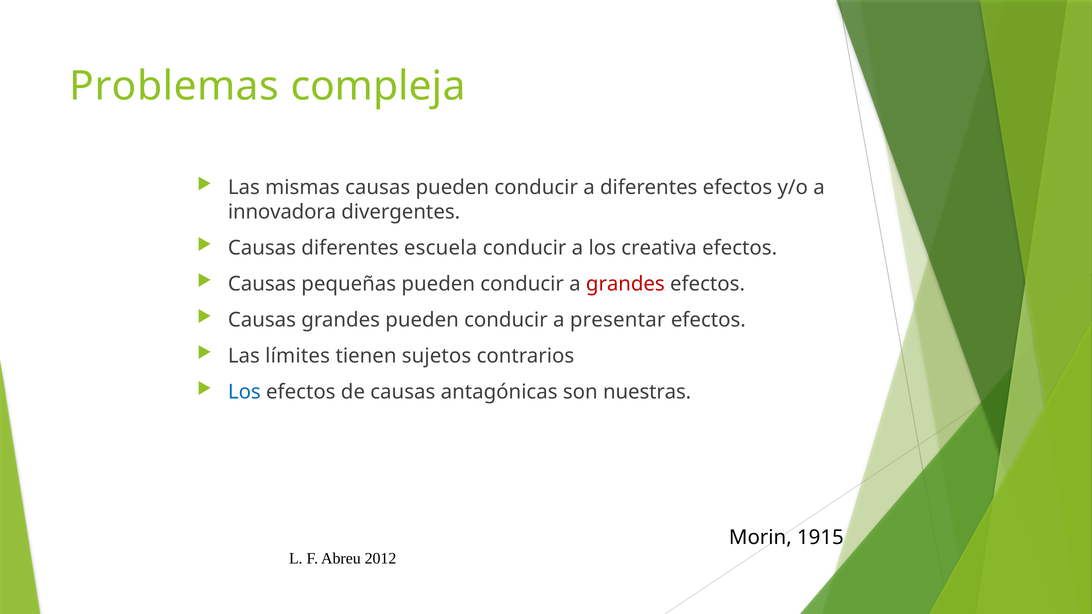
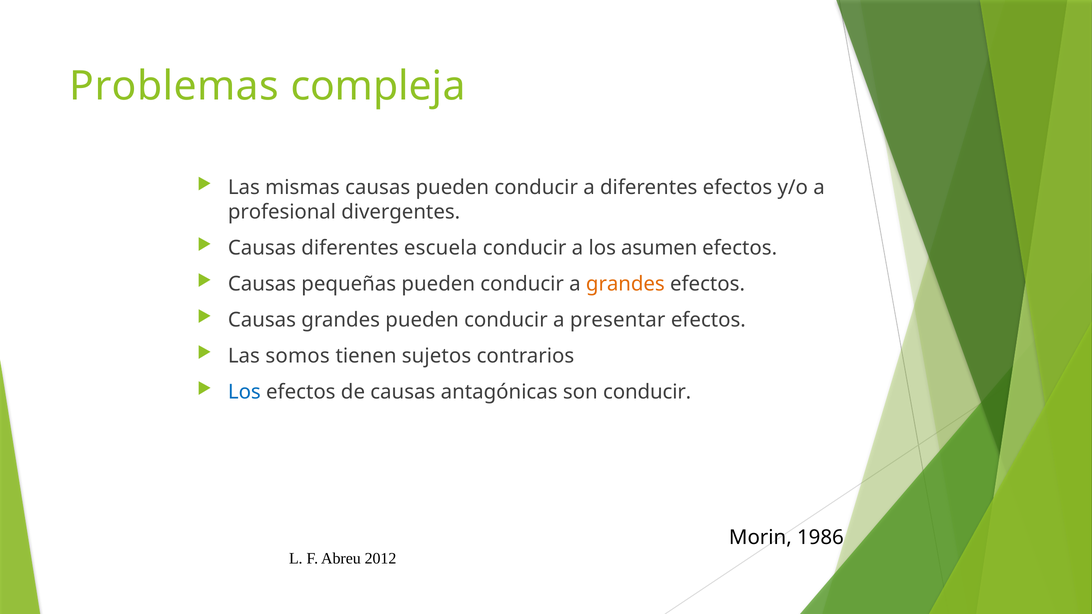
innovadora: innovadora -> profesional (282, 212)
creativa: creativa -> asumen (659, 248)
grandes colour: red -> orange (625, 284)
límites: límites -> somos (298, 356)
son nuestras: nuestras -> conducir (647, 392)
1915: 1915 -> 1986 (820, 538)
